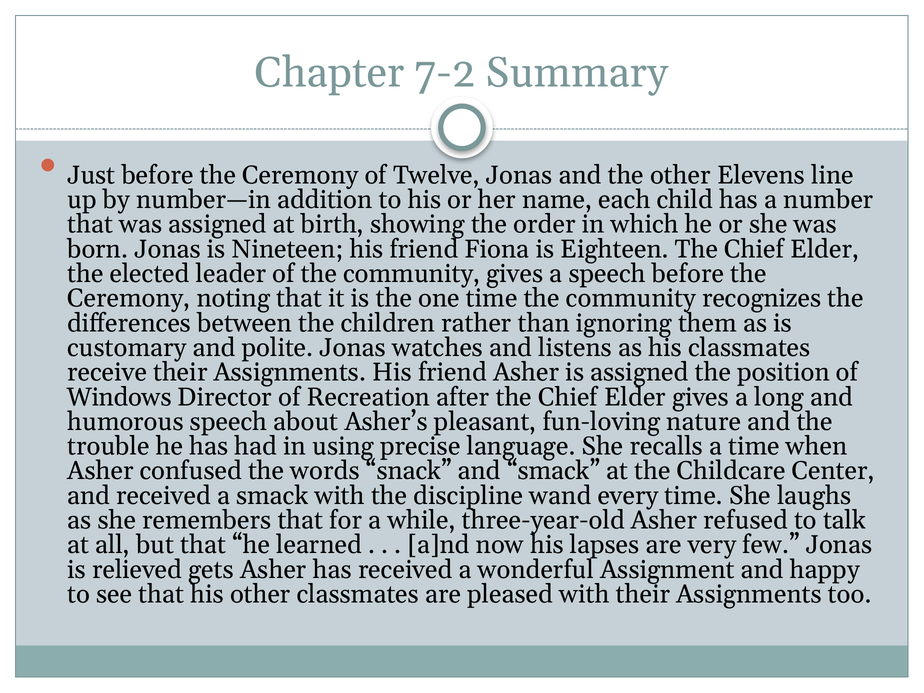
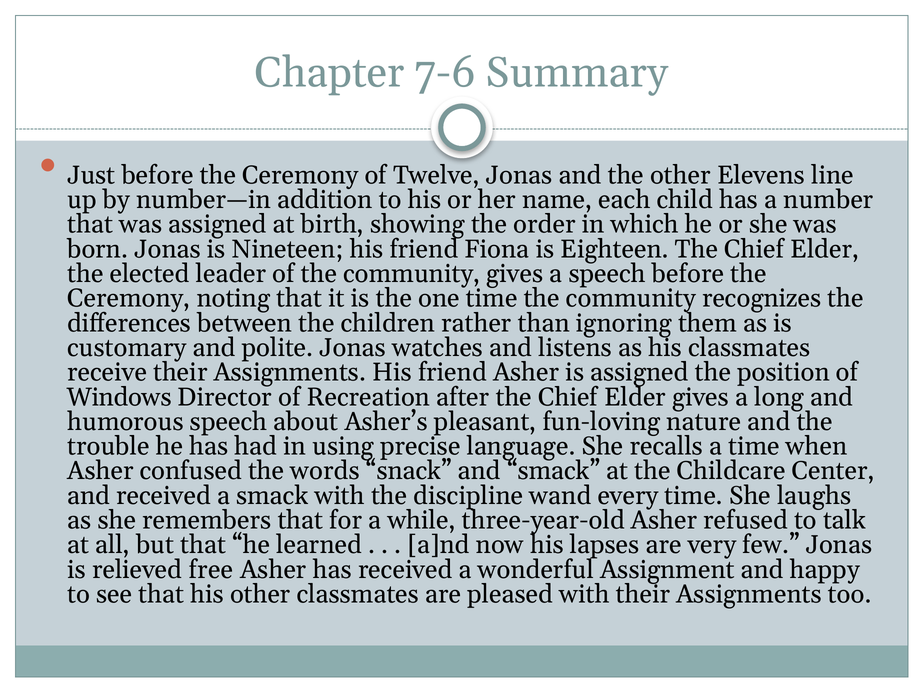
7-2: 7-2 -> 7-6 (445, 73)
gets: gets -> free (211, 570)
